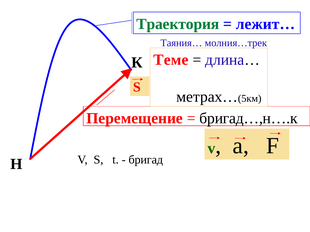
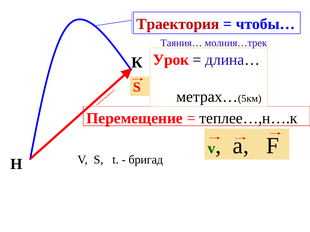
Траектория colour: green -> red (178, 24)
лежит…: лежит… -> чтобы… (265, 24)
Теме: Теме -> Урок (171, 60)
бригад…,н….к: бригад…,н….к -> теплее…,н….к (248, 119)
